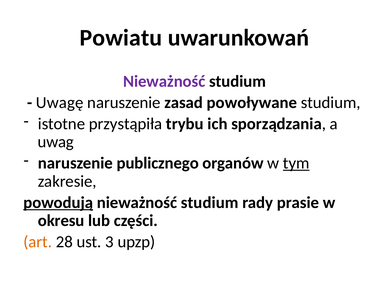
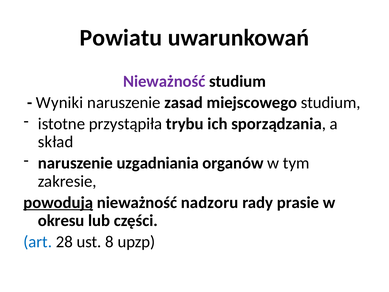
Uwagę: Uwagę -> Wyniki (60, 102)
powoływane: powoływane -> miejscowego (252, 102)
uwag: uwag -> skład (56, 142)
publicznego: publicznego -> uzgadniania (158, 163)
tym underline: present -> none (296, 163)
studium: studium -> nadzoru (210, 202)
art colour: orange -> blue (38, 242)
3: 3 -> 8 (109, 242)
